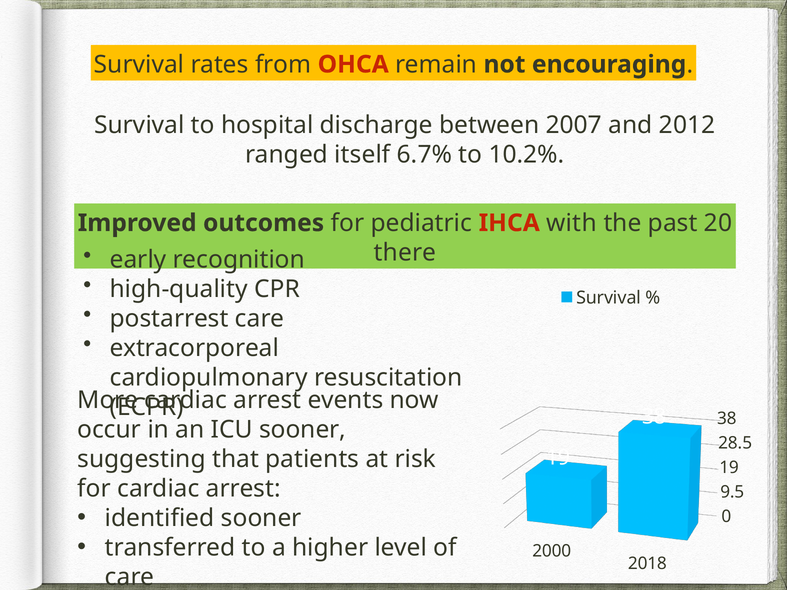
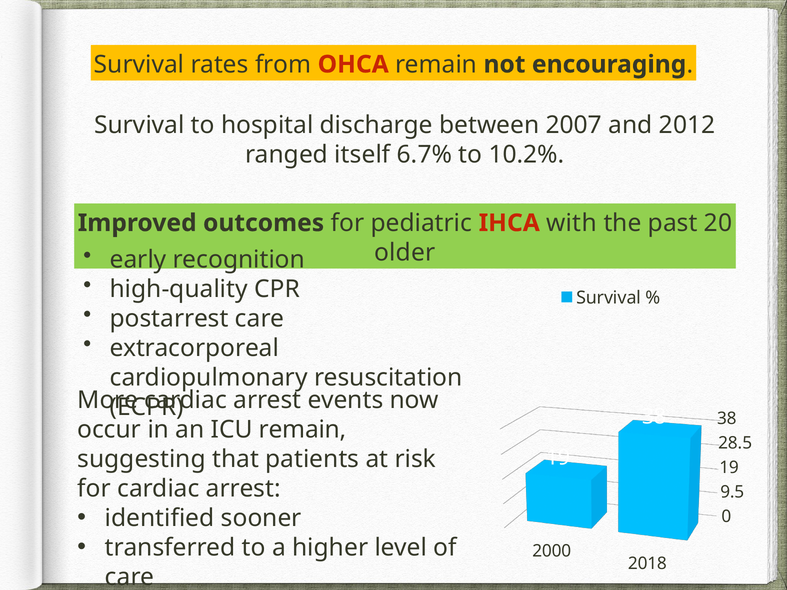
there: there -> older (405, 253)
ICU sooner: sooner -> remain (303, 430)
